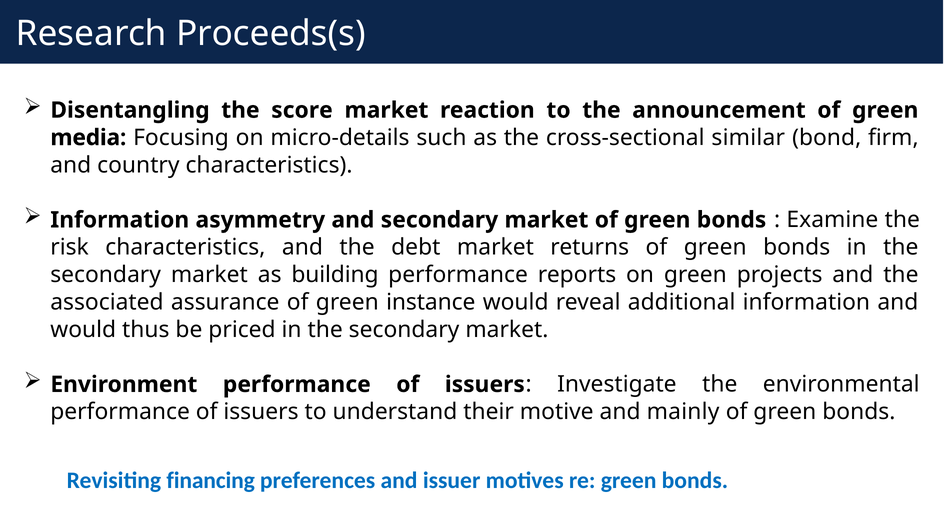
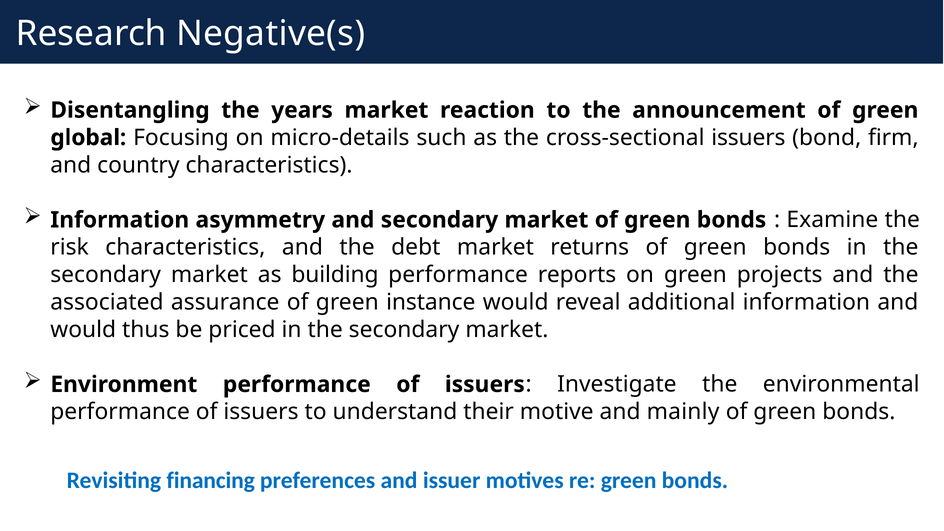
Proceeds(s: Proceeds(s -> Negative(s (271, 34)
score: score -> years (302, 110)
media: media -> global (88, 138)
cross-sectional similar: similar -> issuers (748, 138)
